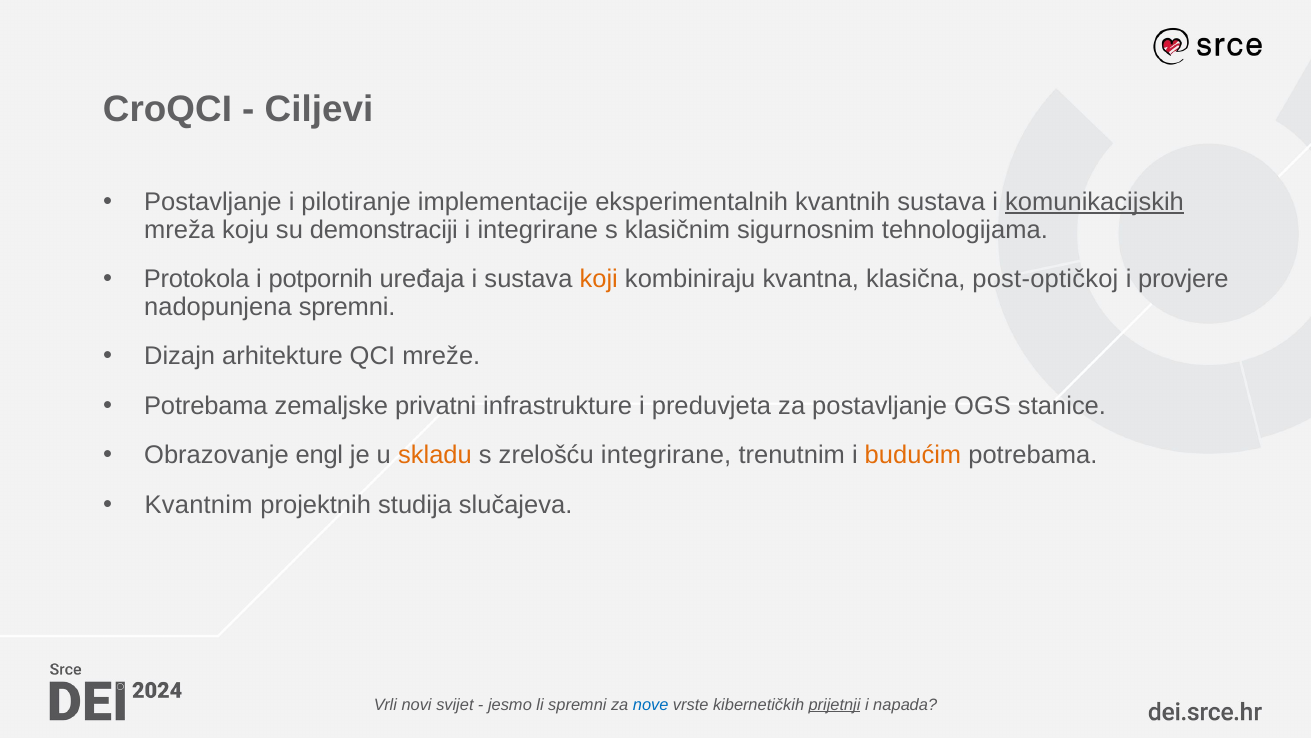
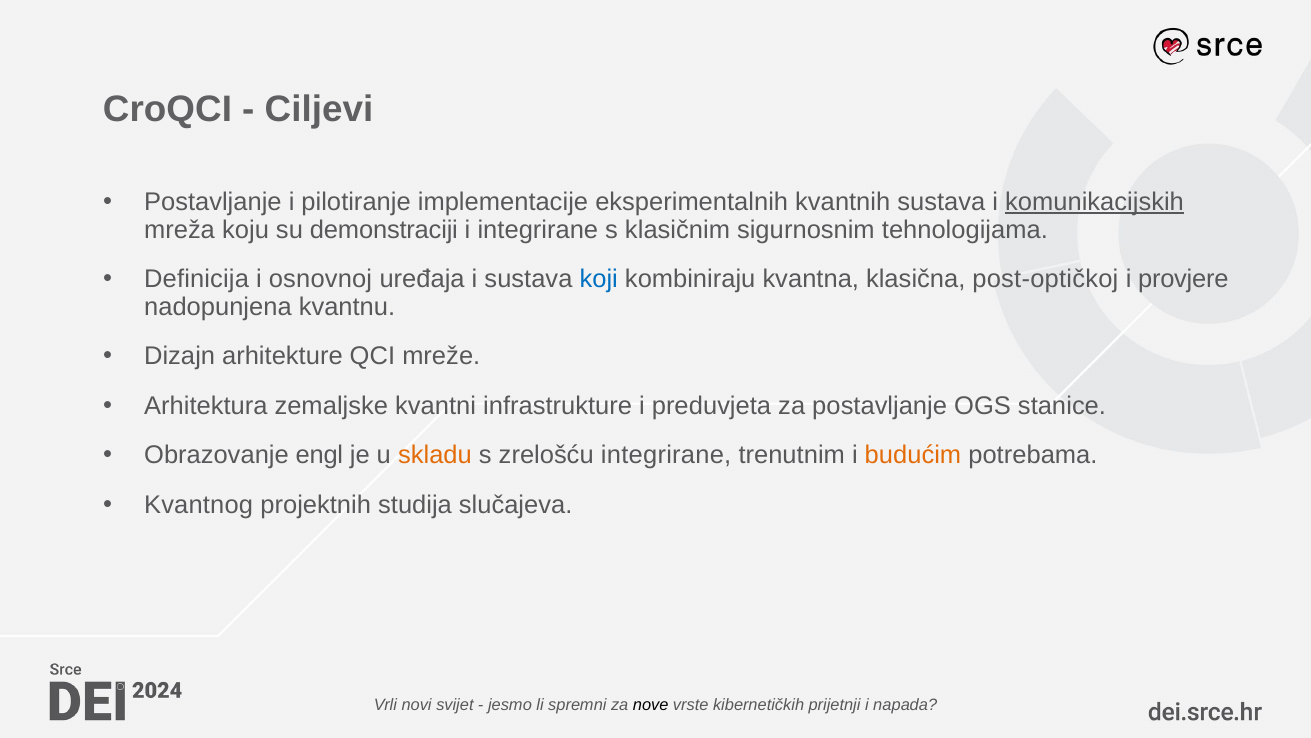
Protokola: Protokola -> Definicija (197, 279)
potpornih: potpornih -> osnovnoj (321, 279)
koji colour: orange -> blue (599, 279)
nadopunjena spremni: spremni -> kvantnu (347, 307)
Potrebama: Potrebama -> Arhitektura (206, 406)
privatni: privatni -> kvantni (436, 406)
Kvantnim: Kvantnim -> Kvantnog (199, 504)
nove colour: blue -> black (651, 704)
prijetnji underline: present -> none (835, 704)
